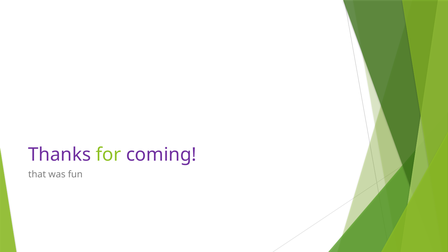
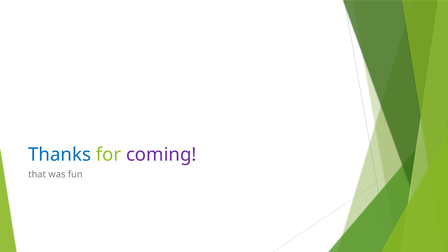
Thanks colour: purple -> blue (60, 155)
